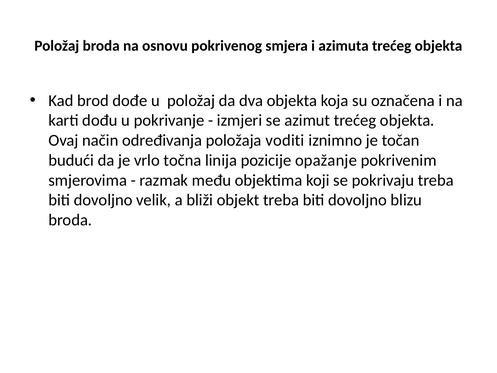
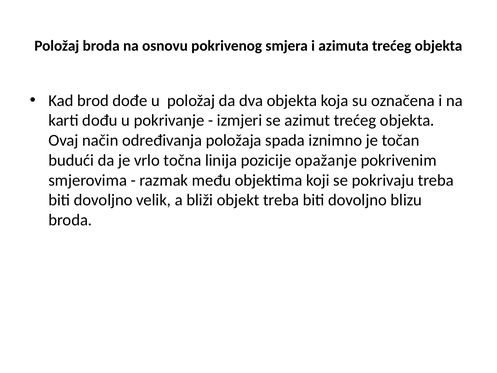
voditi: voditi -> spada (285, 140)
